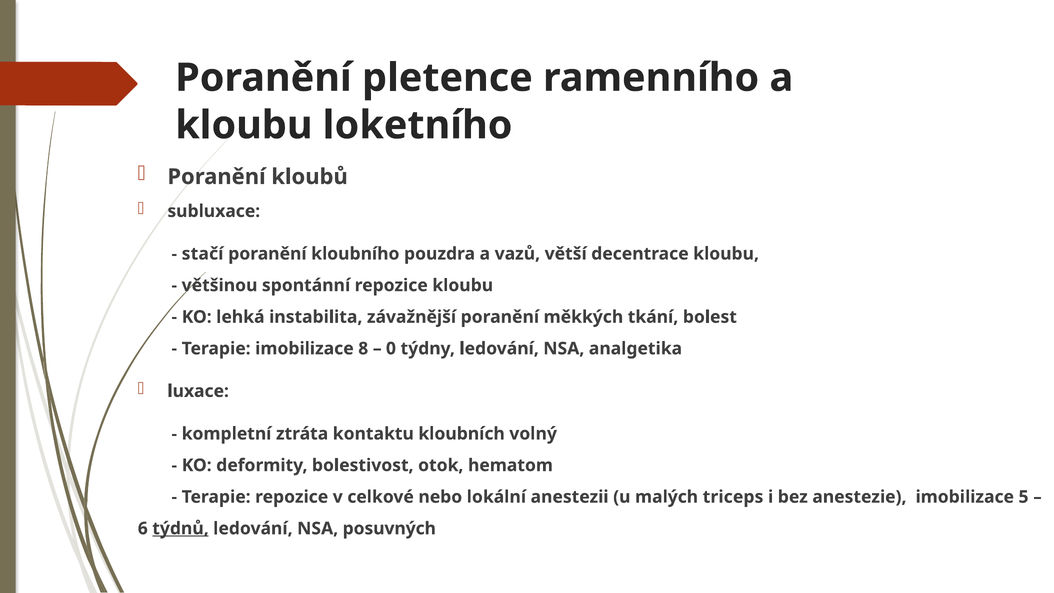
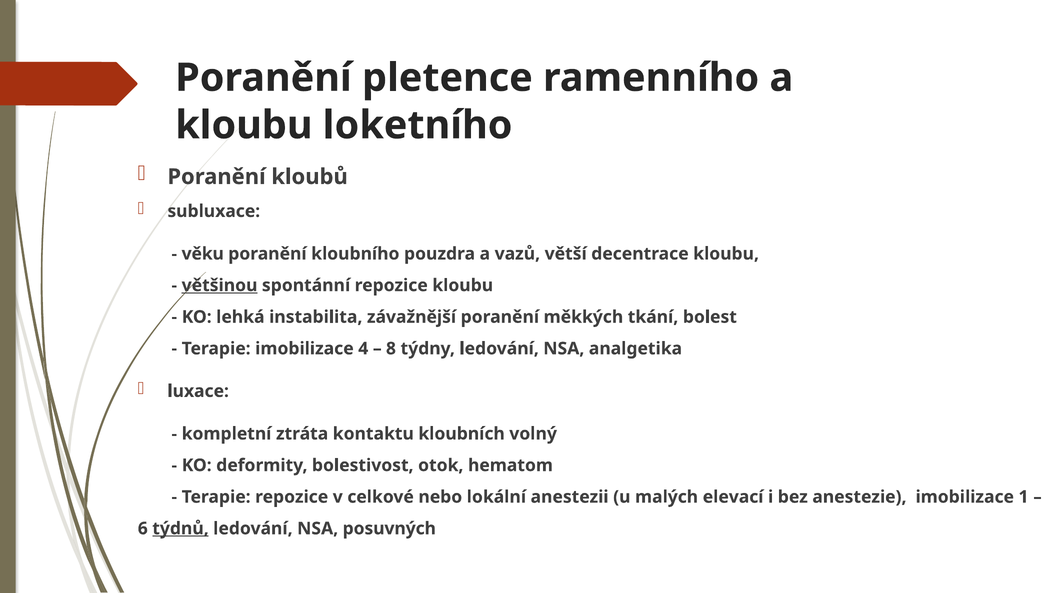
stačí: stačí -> věku (203, 254)
většinou underline: none -> present (220, 285)
8: 8 -> 4 (363, 348)
0: 0 -> 8 (391, 348)
triceps: triceps -> elevací (733, 497)
5: 5 -> 1 (1024, 497)
